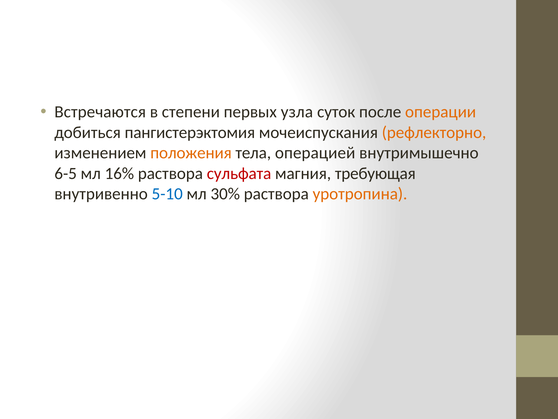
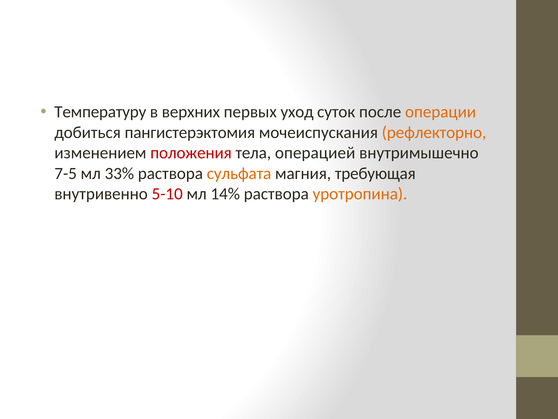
Встречаются: Встречаются -> Температуру (100, 112)
степени: степени -> верхних (191, 112)
узла: узла -> уход (297, 112)
положения colour: orange -> red (191, 153)
6-5: 6-5 -> 7-5 (66, 173)
16%: 16% -> 33% (119, 173)
сульфата colour: red -> orange (239, 173)
5-10 colour: blue -> red (167, 194)
30%: 30% -> 14% (225, 194)
